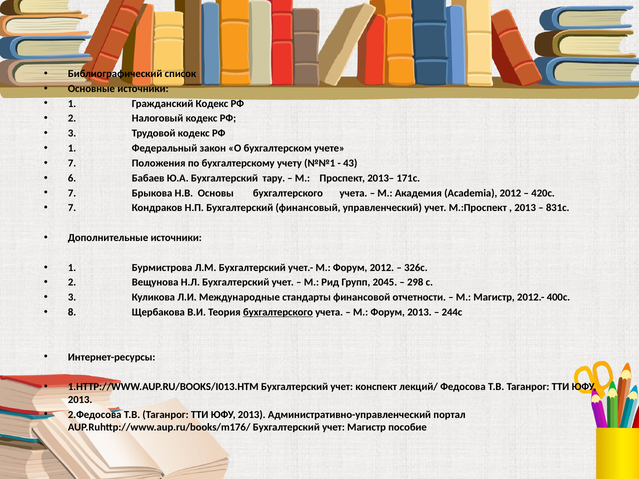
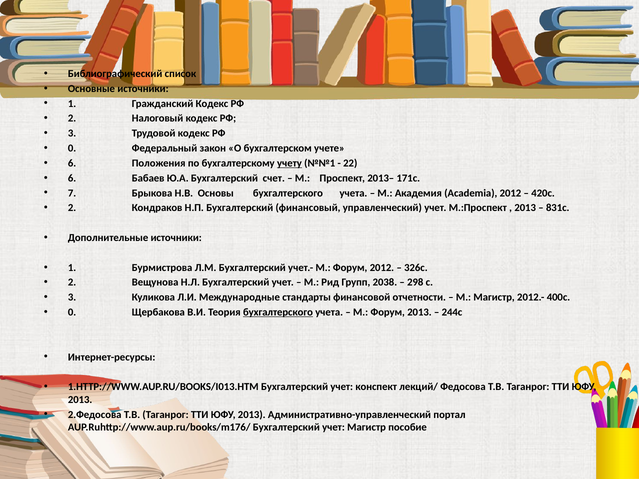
1: 1 -> 0 (72, 148)
7: 7 -> 6 (72, 163)
учету underline: none -> present (289, 163)
43: 43 -> 22 (350, 163)
тару: тару -> счет (274, 178)
7: 7 -> 2 (72, 208)
2045: 2045 -> 2038 (385, 283)
8: 8 -> 0 (72, 312)
